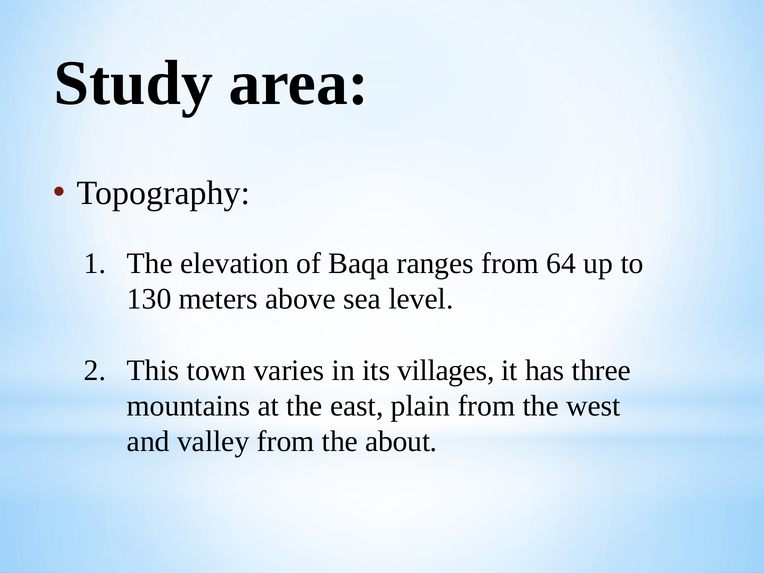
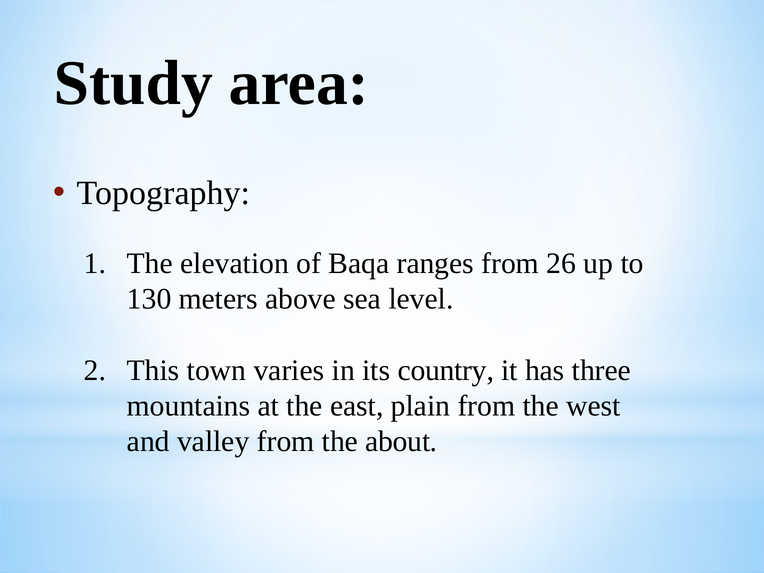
64: 64 -> 26 (561, 263)
villages: villages -> country (446, 370)
